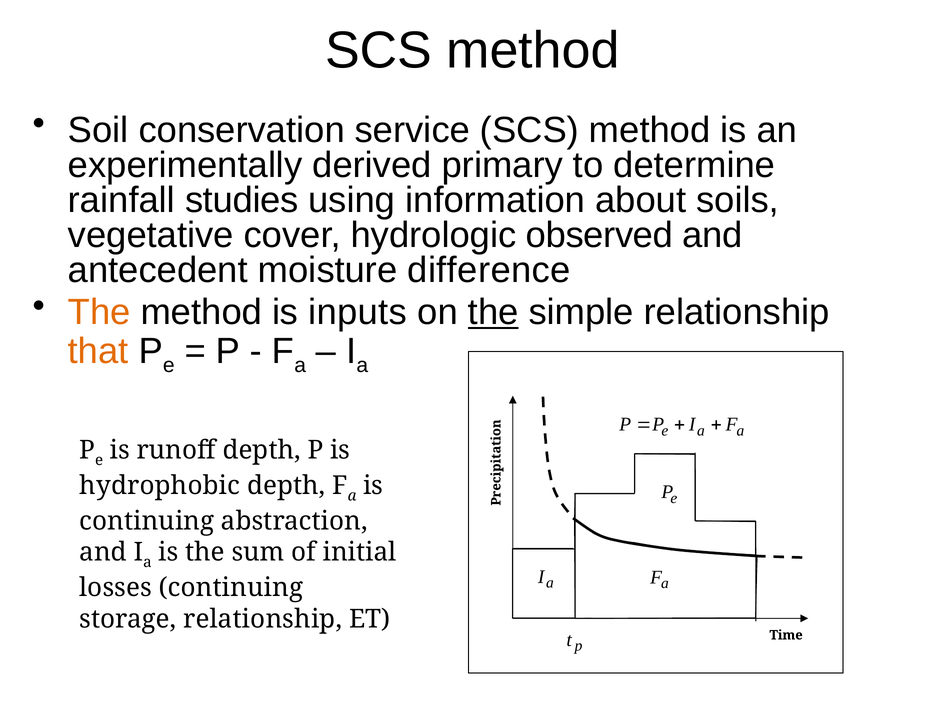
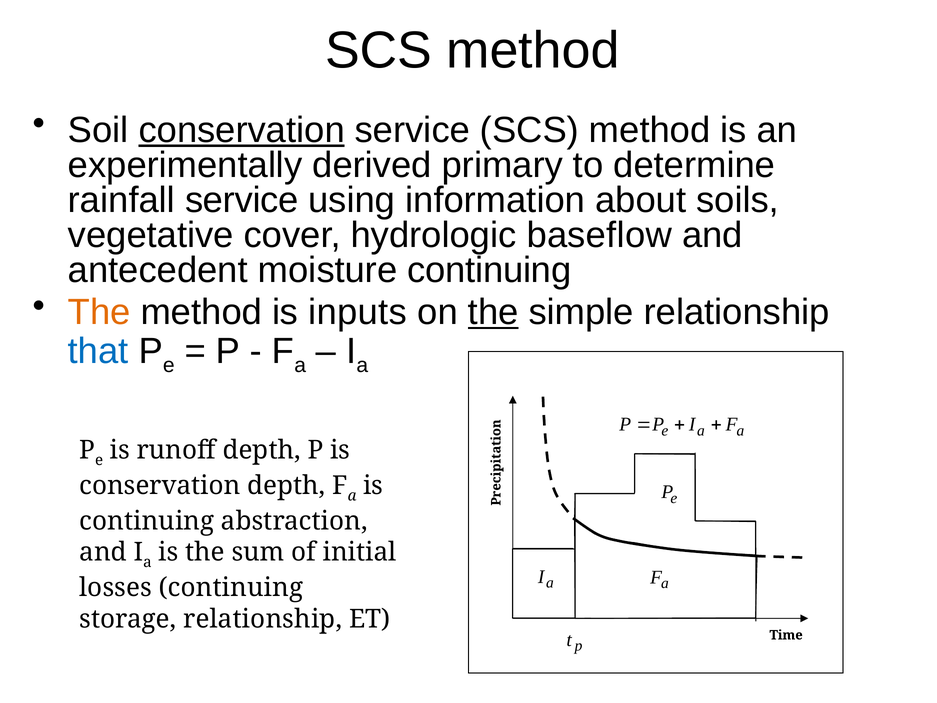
conservation underline: none -> present (242, 130)
rainfall studies: studies -> service (242, 200)
observed: observed -> baseflow (599, 235)
moisture difference: difference -> continuing (489, 270)
that colour: orange -> blue (98, 351)
hydrophobic: hydrophobic -> conservation (160, 485)
